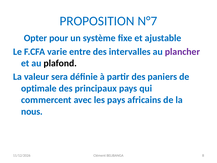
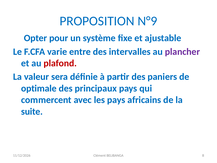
N°7: N°7 -> N°9 (147, 21)
plafond colour: black -> red (60, 63)
nous: nous -> suite (32, 111)
